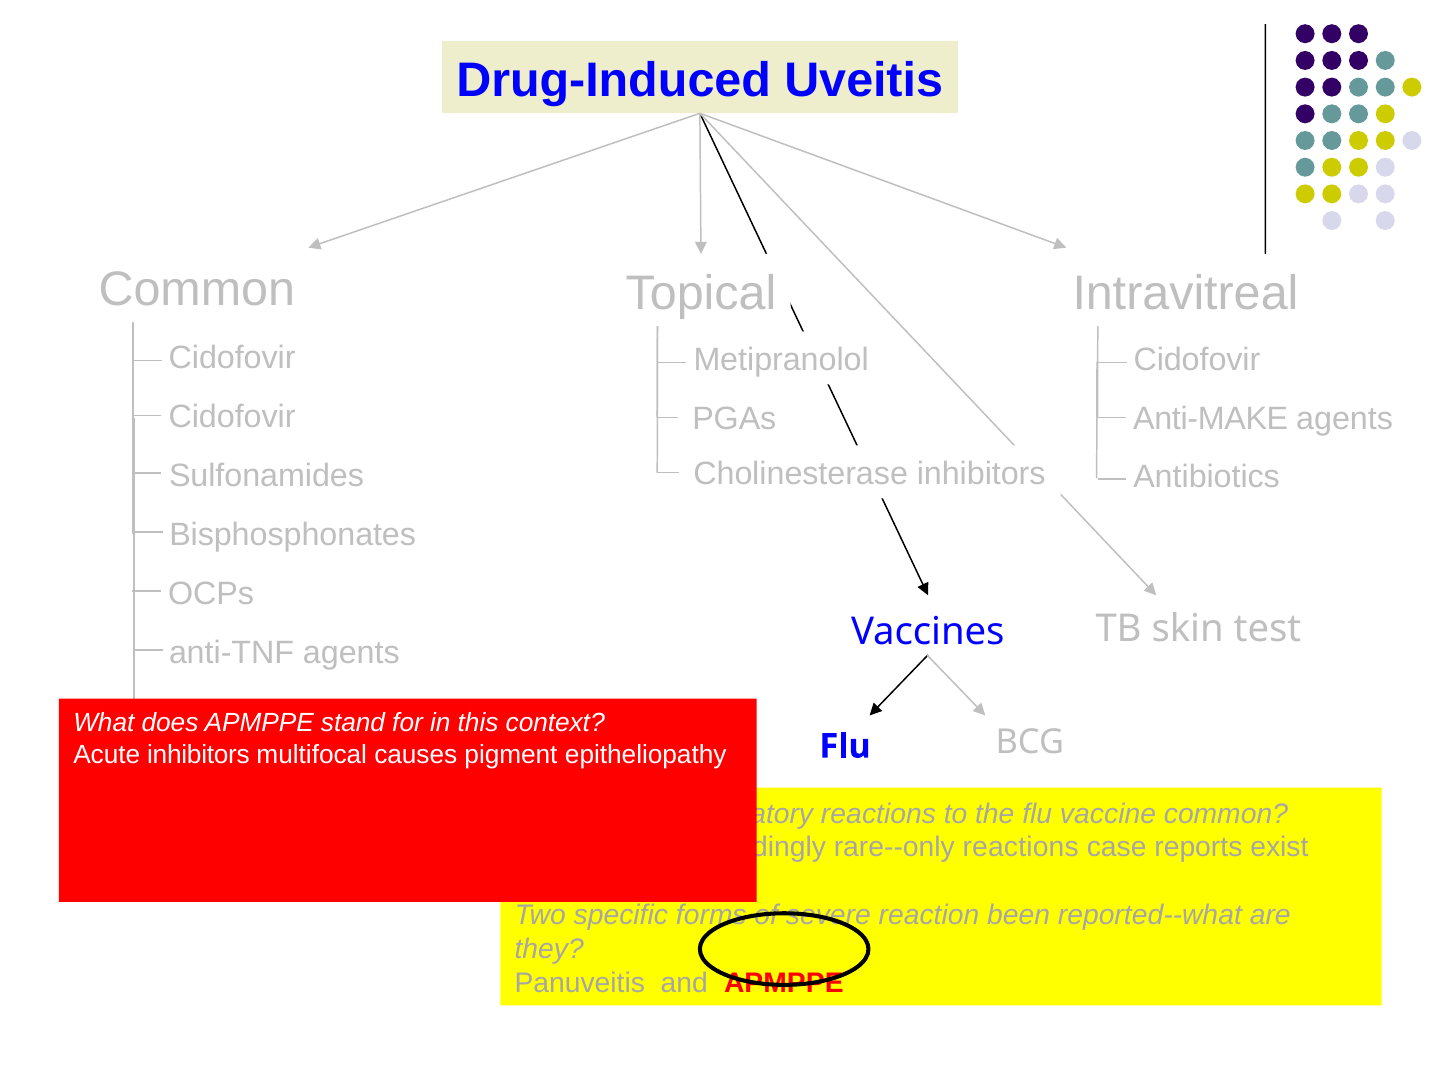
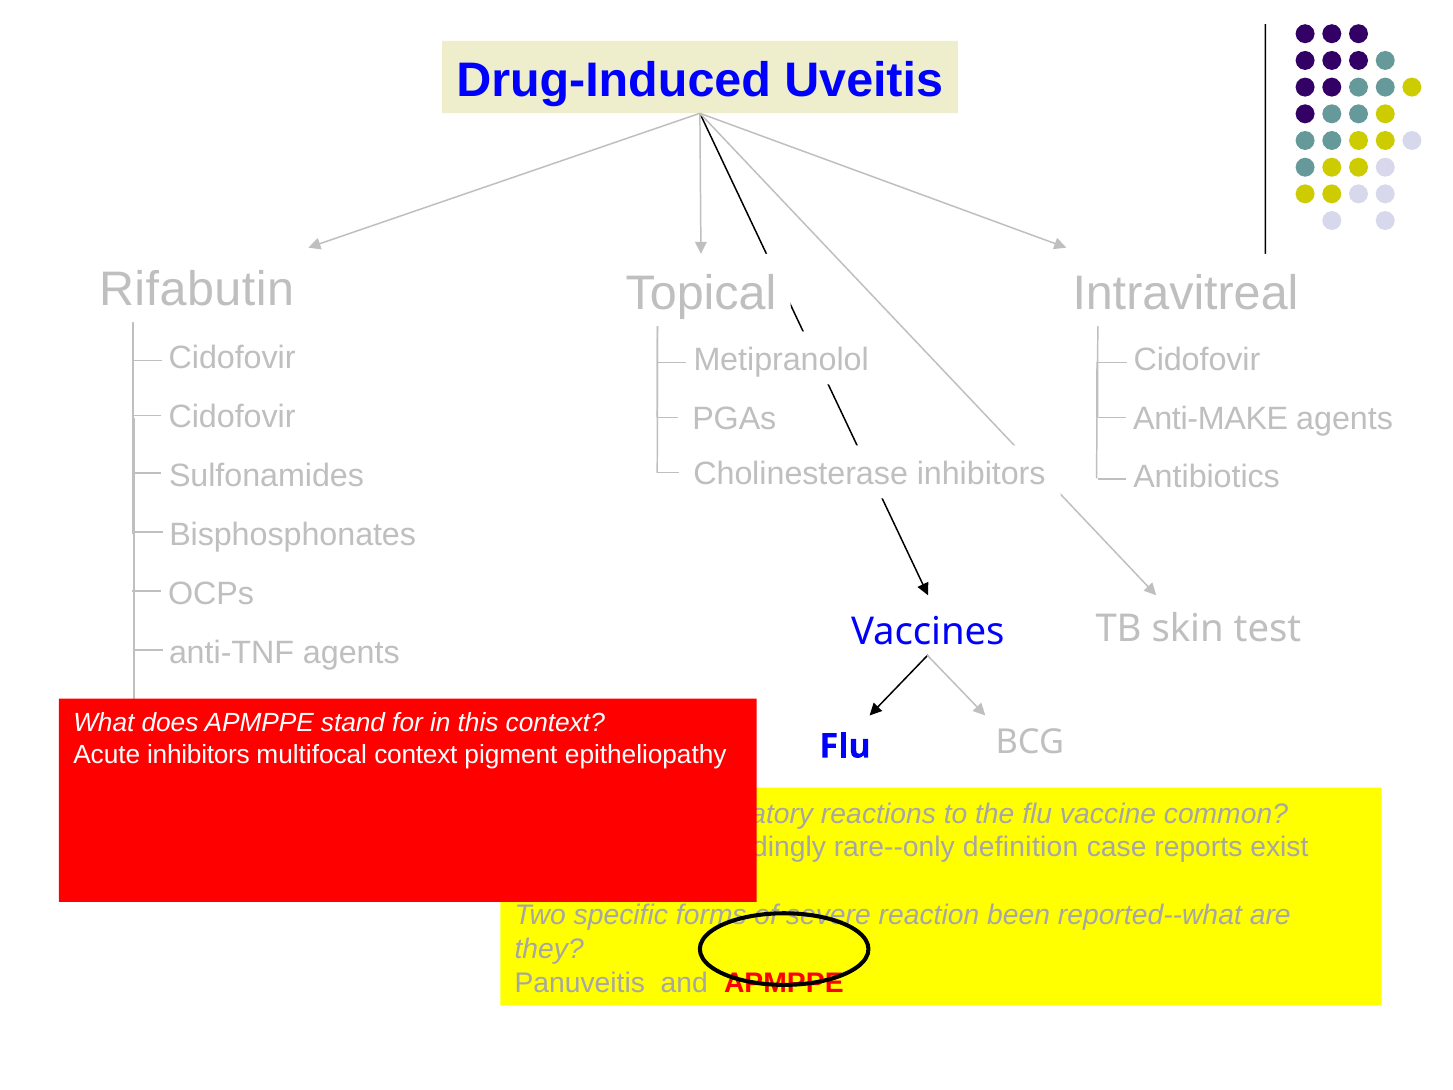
Common: Common -> Rifabutin (197, 289)
multifocal causes: causes -> context (416, 755)
rare--only reactions: reactions -> definition (1021, 847)
